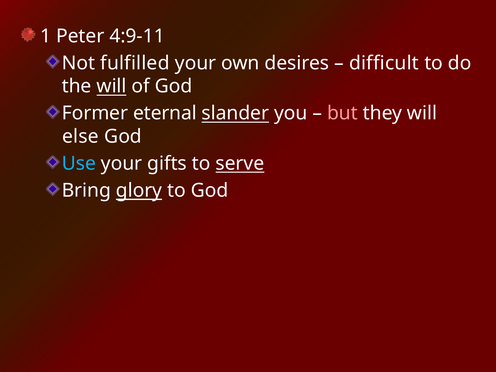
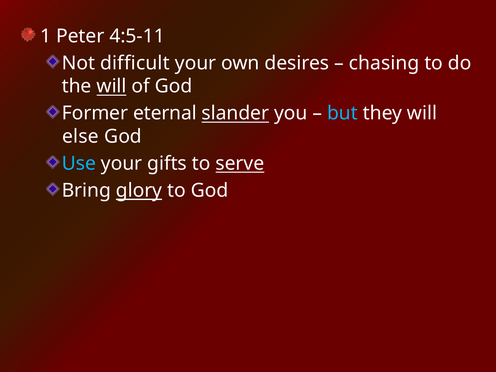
4:9-11: 4:9-11 -> 4:5-11 (137, 36)
fulfilled: fulfilled -> difficult (135, 63)
difficult: difficult -> chasing (384, 63)
but colour: pink -> light blue (343, 113)
